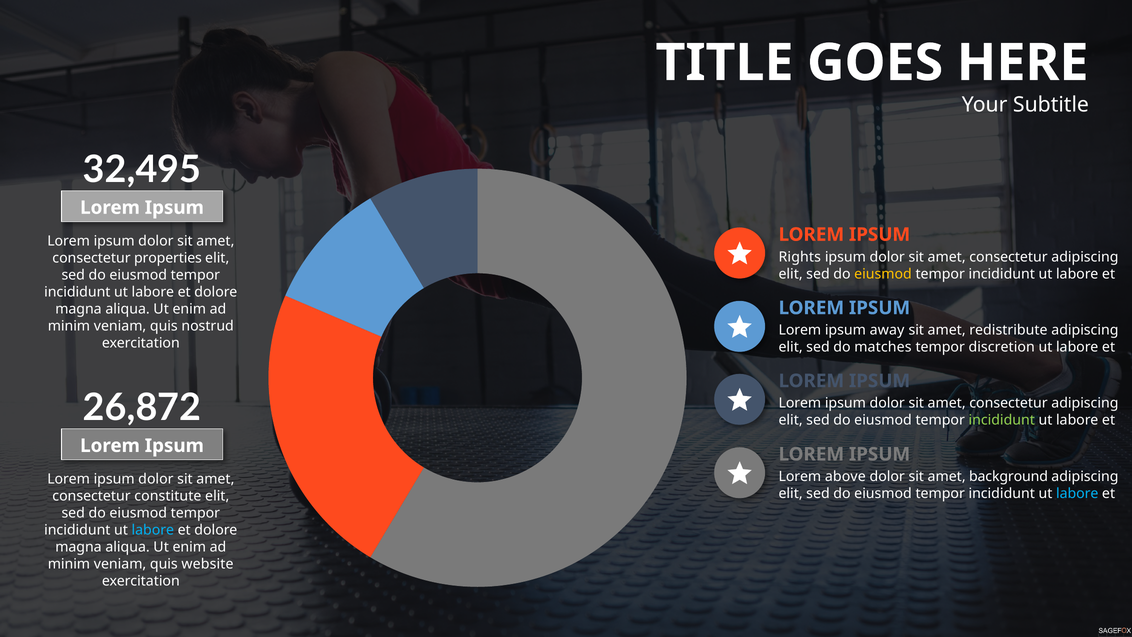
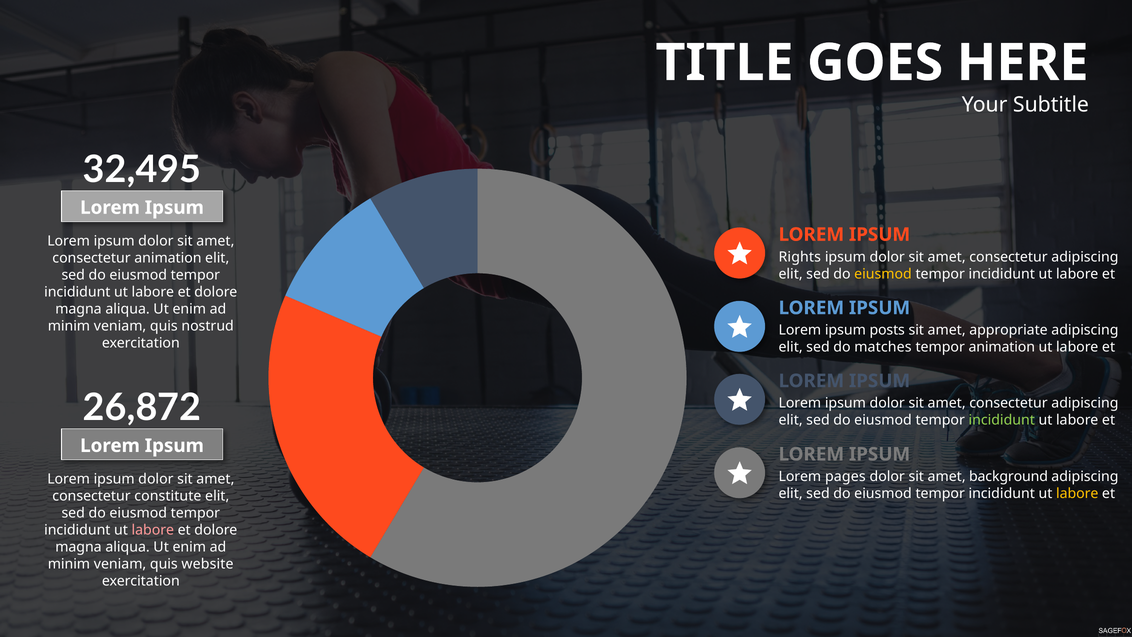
consectetur properties: properties -> animation (168, 258)
away: away -> posts (887, 330)
redistribute: redistribute -> appropriate (1008, 330)
tempor discretion: discretion -> animation (1002, 347)
above: above -> pages (845, 476)
labore colour: light blue -> yellow (1077, 493)
labore colour: light blue -> pink (153, 530)
